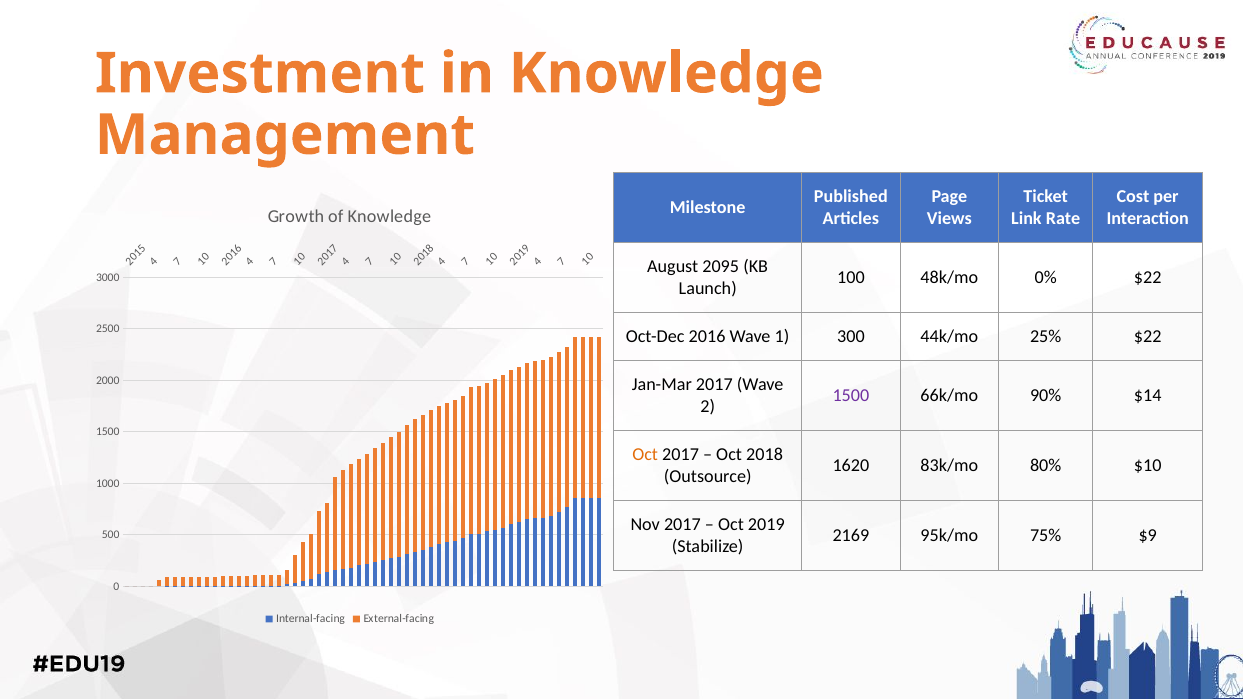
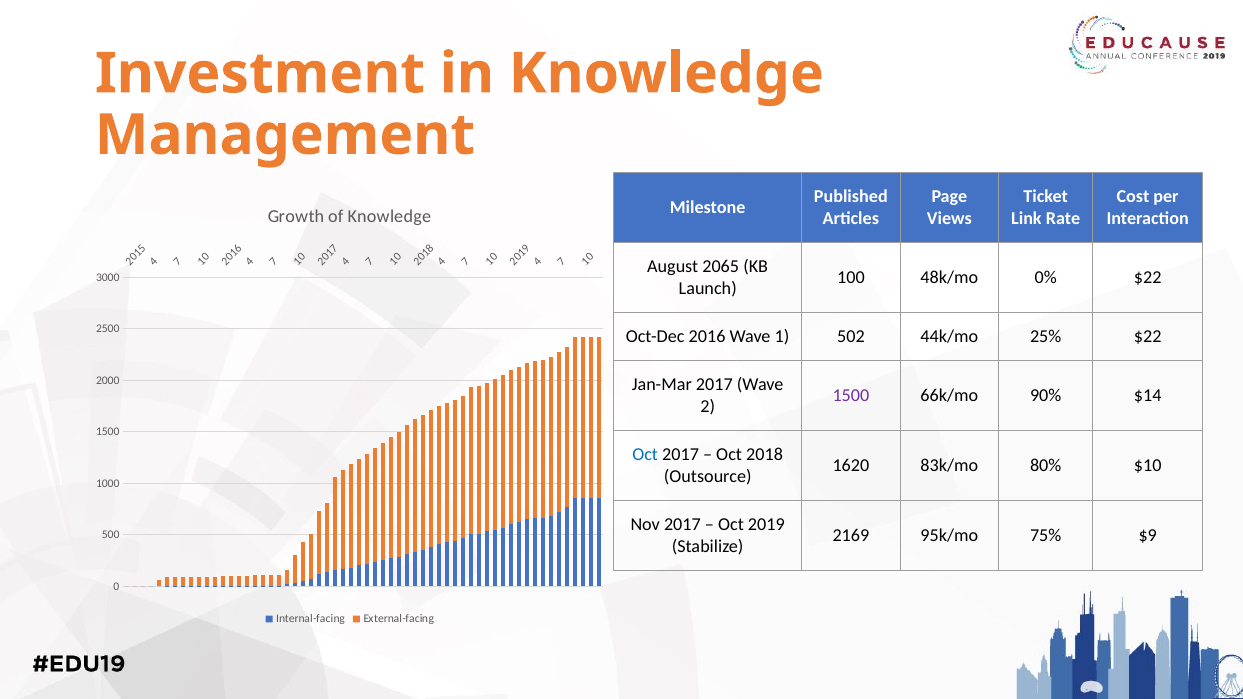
2095: 2095 -> 2065 (721, 267)
300: 300 -> 502 (851, 337)
Oct colour: orange -> blue (645, 454)
